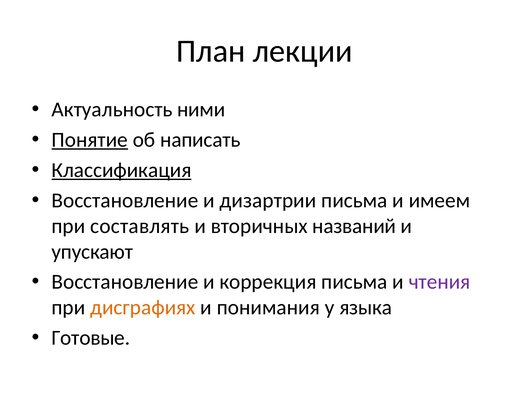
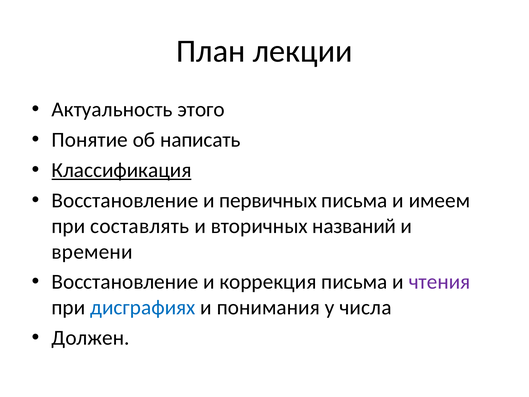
ними: ними -> этого (201, 109)
Понятие underline: present -> none (90, 140)
дизартрии: дизартрии -> первичных (268, 200)
упускают: упускают -> времени (92, 251)
дисграфиях colour: orange -> blue (143, 307)
языка: языка -> числа (365, 307)
Готовые: Готовые -> Должен (91, 338)
